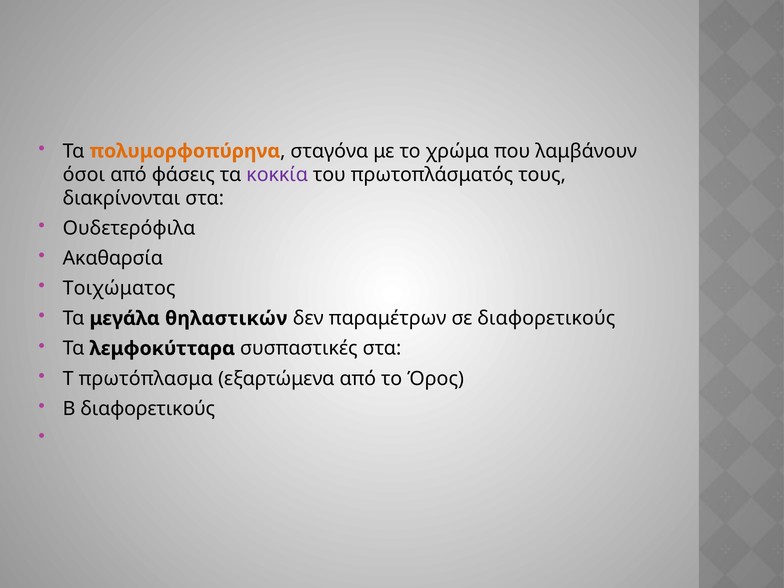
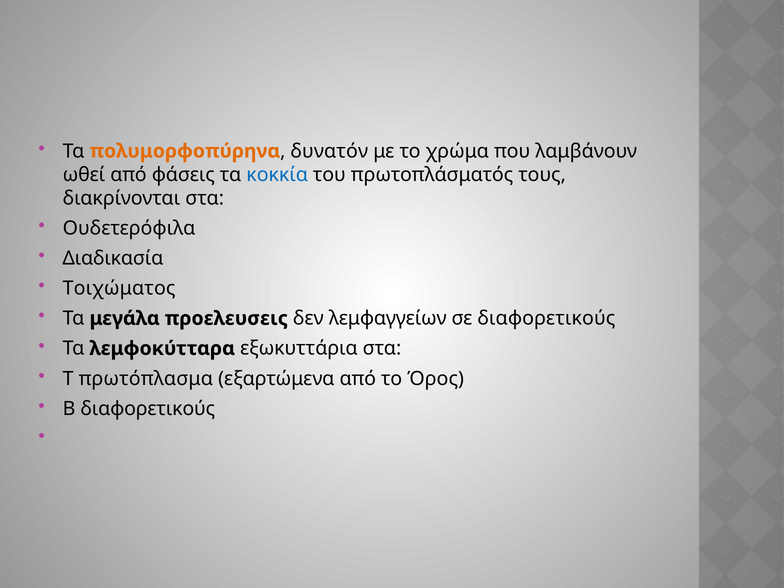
σταγόνα: σταγόνα -> δυνατόν (329, 151)
όσοι: όσοι -> ωθεί (84, 175)
κοκκία colour: purple -> blue (277, 175)
Ακαθαρσία: Ακαθαρσία -> Διαδικασία (113, 258)
θηλαστικών: θηλαστικών -> προελευσεις (226, 318)
παραμέτρων: παραμέτρων -> λεμφαγγείων (388, 318)
συσπαστικές: συσπαστικές -> εξωκυττάρια (299, 348)
